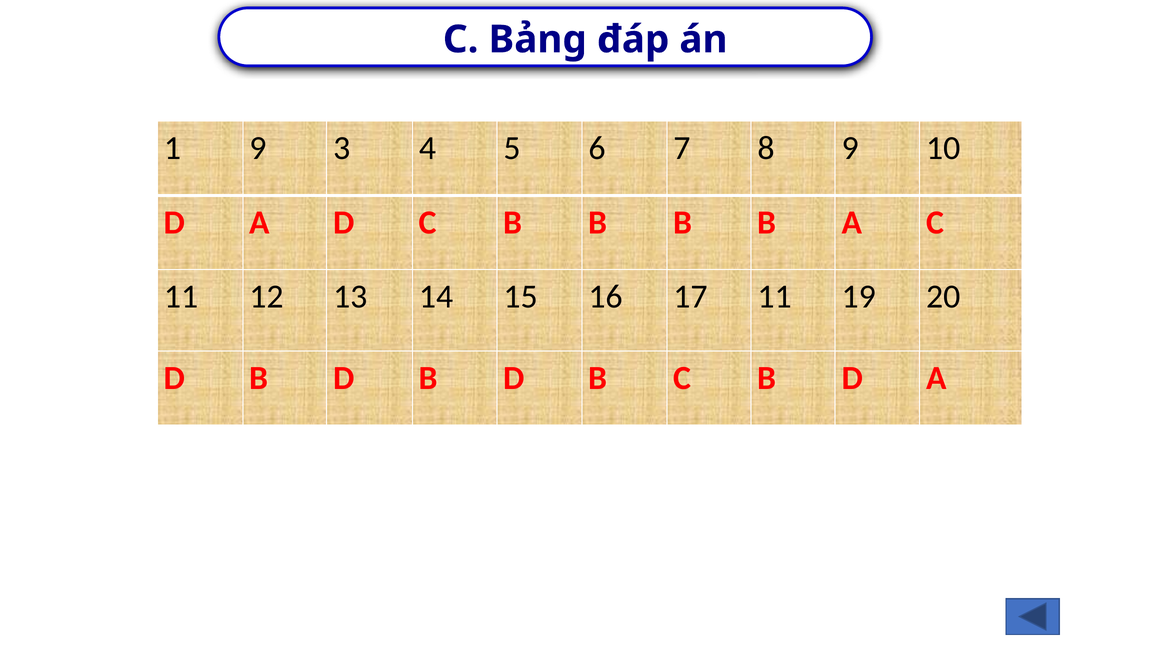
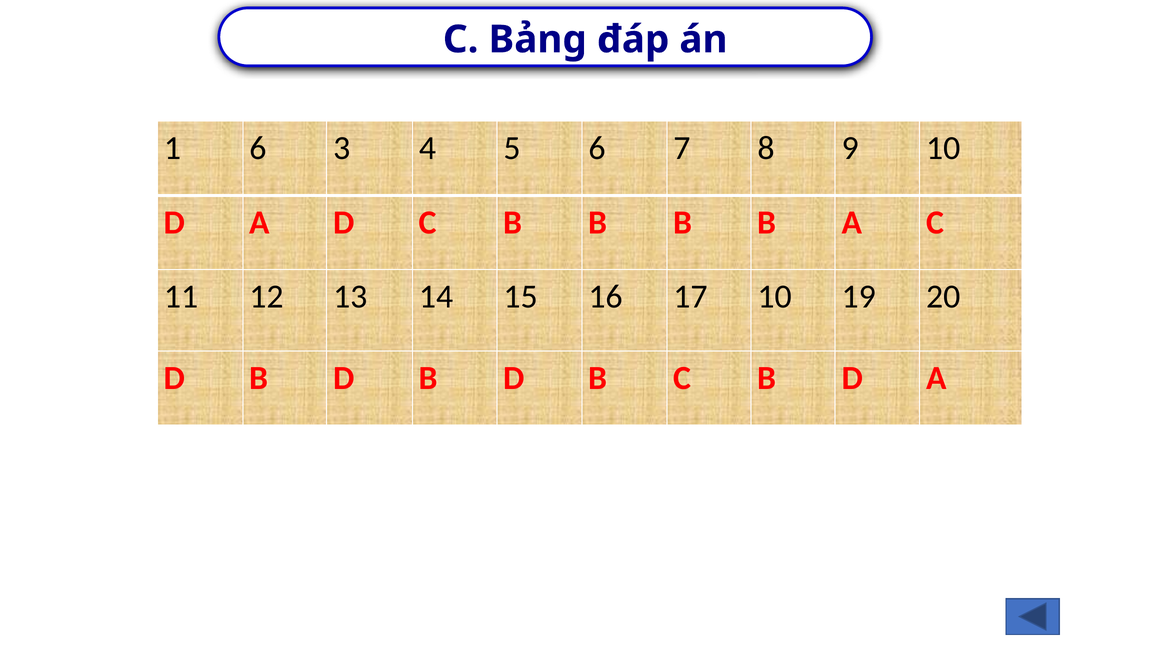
1 9: 9 -> 6 (258, 148)
17 11: 11 -> 10 (775, 297)
